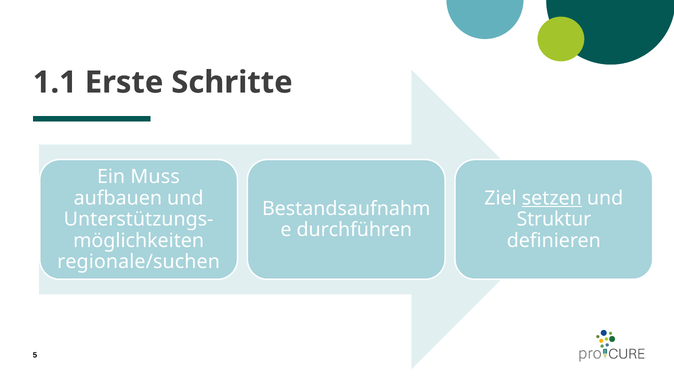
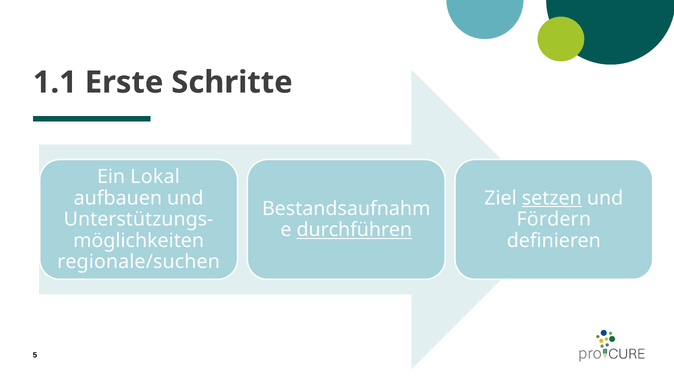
Muss: Muss -> Lokal (155, 177)
Struktur: Struktur -> Fördern (554, 219)
durchführen underline: none -> present (354, 230)
